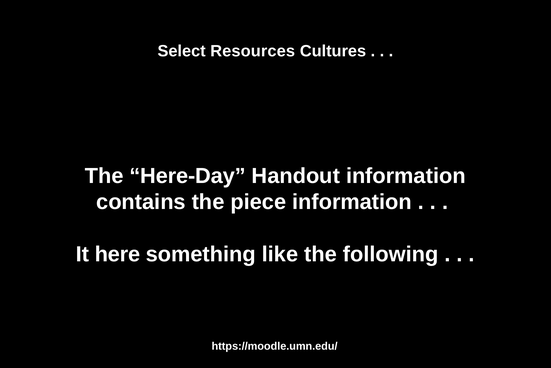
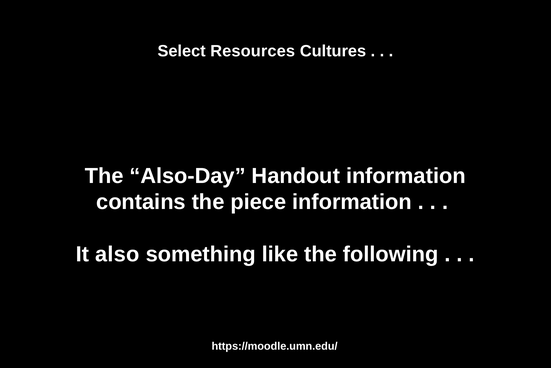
Here-Day: Here-Day -> Also-Day (188, 176)
here: here -> also (117, 254)
